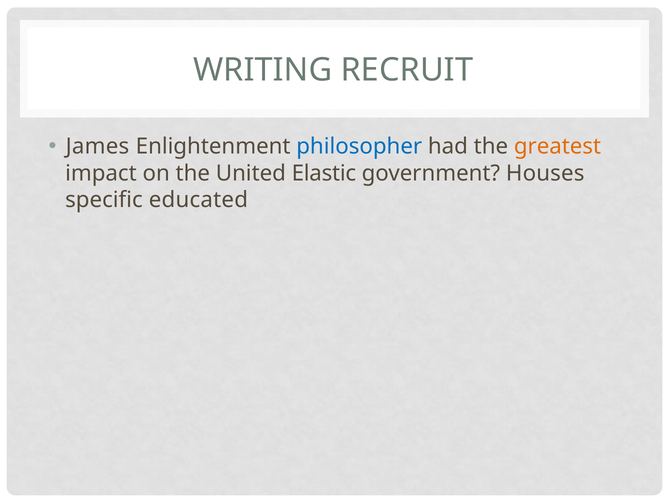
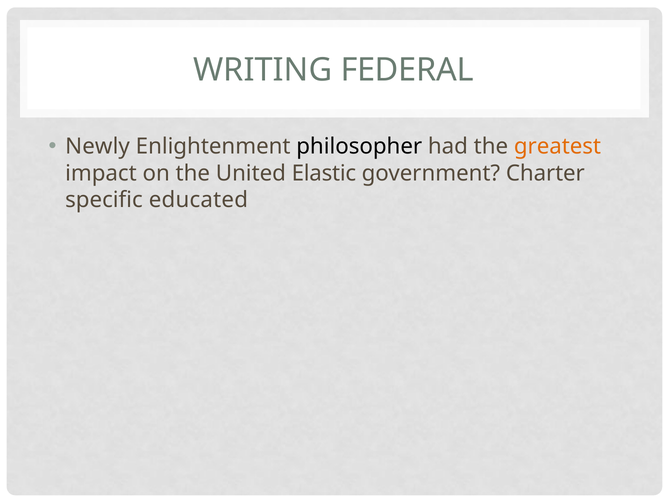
RECRUIT: RECRUIT -> FEDERAL (407, 70)
James: James -> Newly (98, 147)
philosopher colour: blue -> black (359, 147)
Houses: Houses -> Charter (545, 173)
